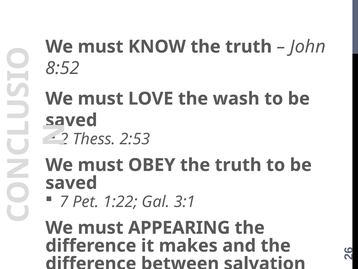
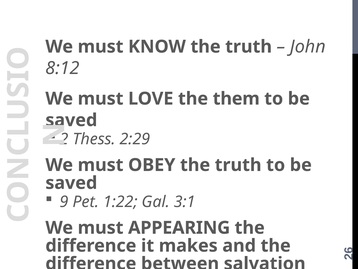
8:52: 8:52 -> 8:12 (62, 68)
wash: wash -> them (236, 99)
2:53: 2:53 -> 2:29 (135, 139)
7: 7 -> 9 (64, 202)
